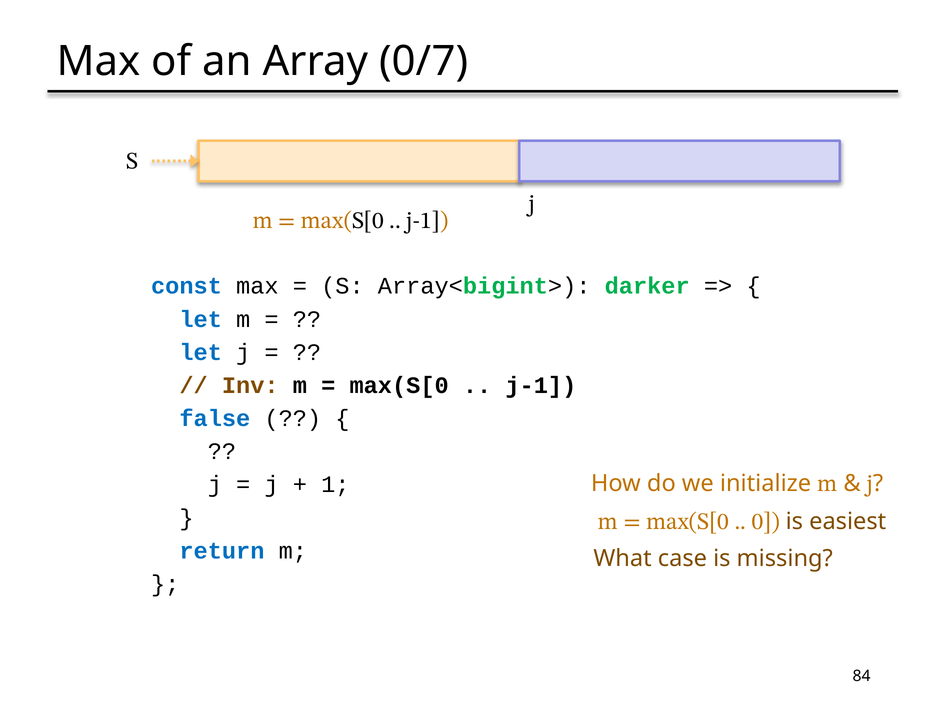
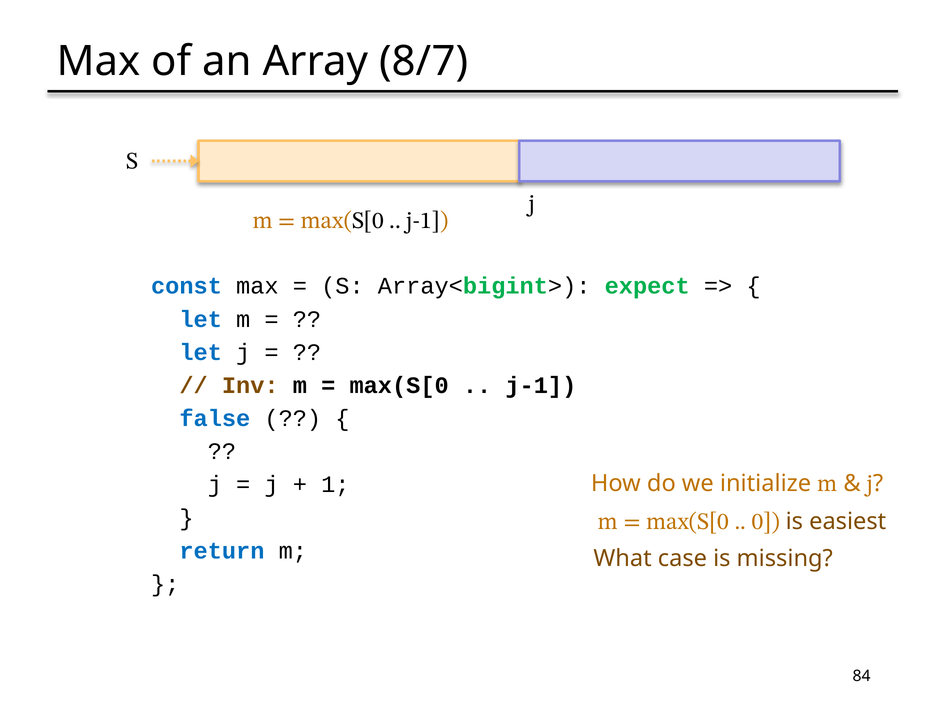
0/7: 0/7 -> 8/7 (424, 61)
darker: darker -> expect (647, 286)
